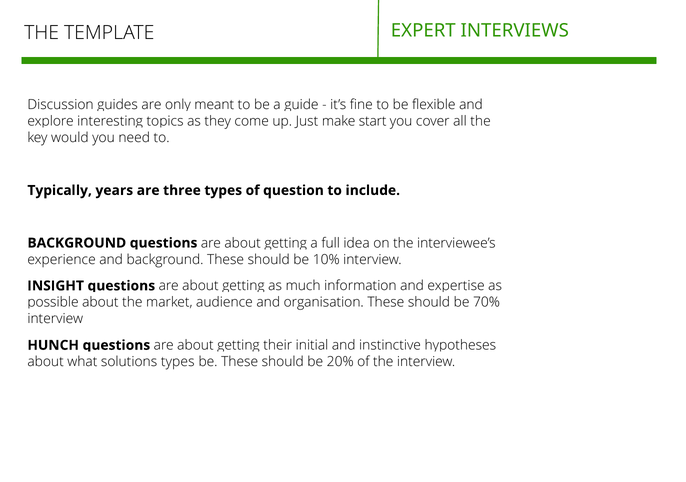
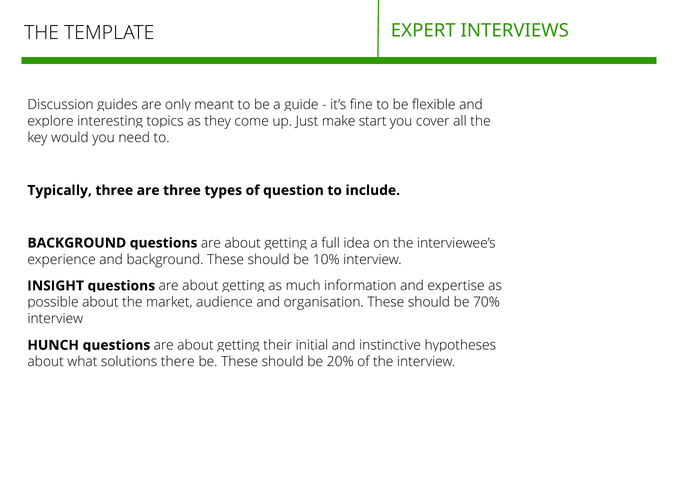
Typically years: years -> three (114, 190)
solutions types: types -> there (178, 362)
